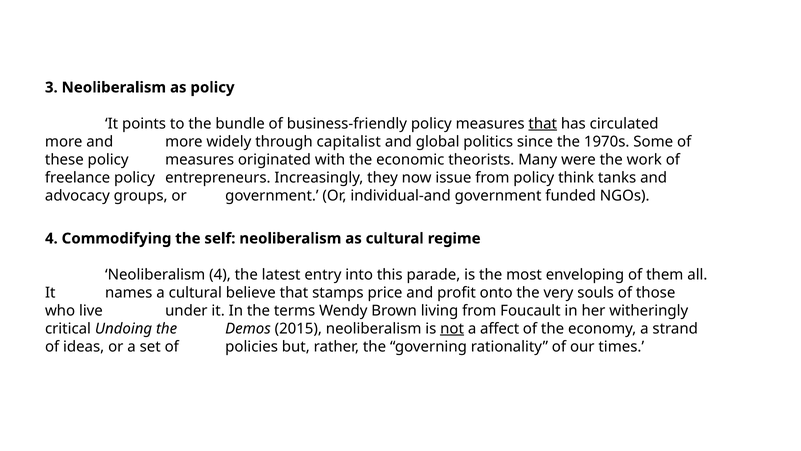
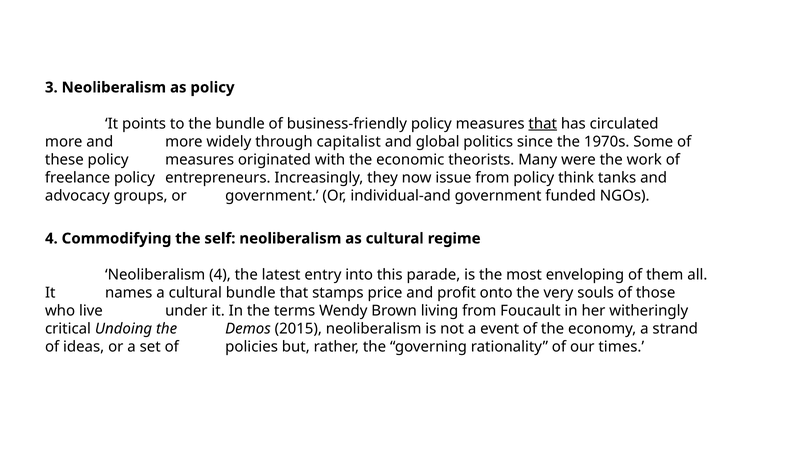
cultural believe: believe -> bundle (251, 292)
not underline: present -> none (452, 328)
affect: affect -> event (500, 328)
